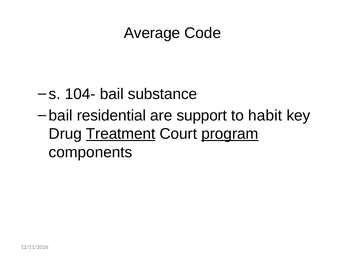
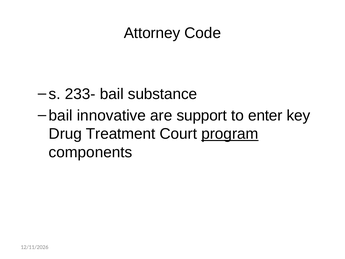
Average: Average -> Attorney (152, 33)
104-: 104- -> 233- (80, 94)
residential: residential -> innovative (111, 115)
habit: habit -> enter (265, 115)
Treatment underline: present -> none (121, 134)
